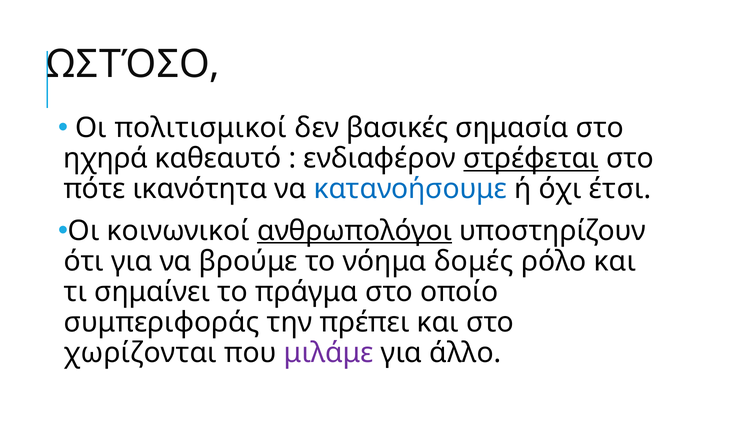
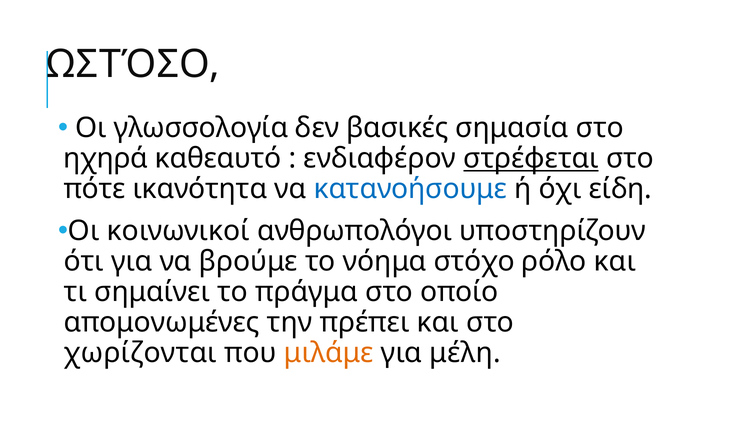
πολιτισμικοί: πολιτισμικοί -> γλωσσολογία (201, 128)
έτσι: έτσι -> είδη (620, 189)
ανθρωπολόγοι underline: present -> none (355, 231)
δομές: δομές -> στόχο (474, 261)
συμπεριφοράς: συμπεριφοράς -> απομονωμένες (162, 322)
μιλάμε colour: purple -> orange (329, 353)
άλλο: άλλο -> μέλη (465, 353)
